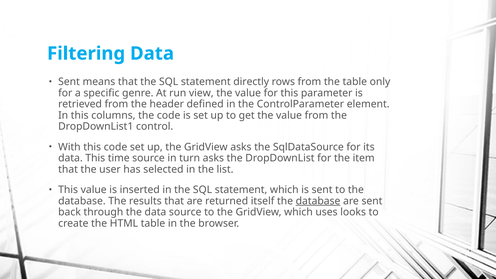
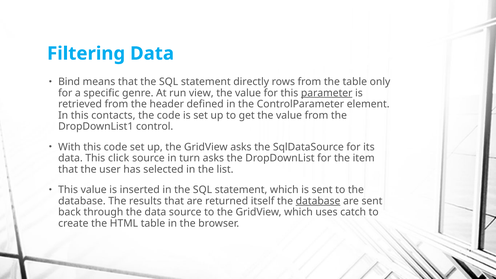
Sent: Sent -> Bind (69, 82)
parameter underline: none -> present (327, 93)
columns: columns -> contacts (113, 115)
time: time -> click (119, 158)
looks: looks -> catch (353, 212)
